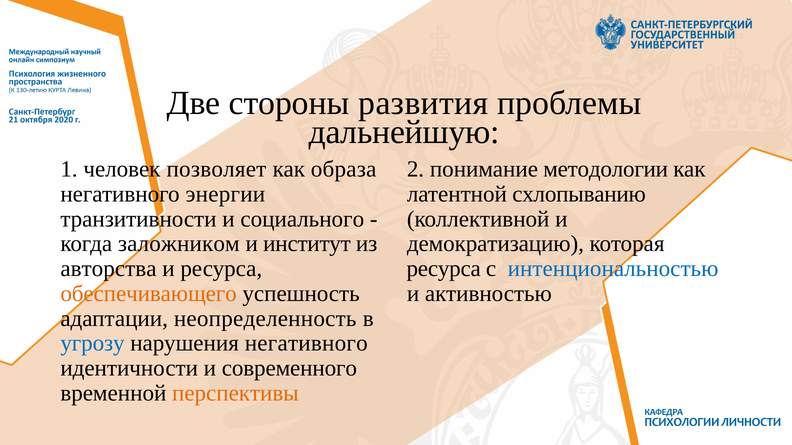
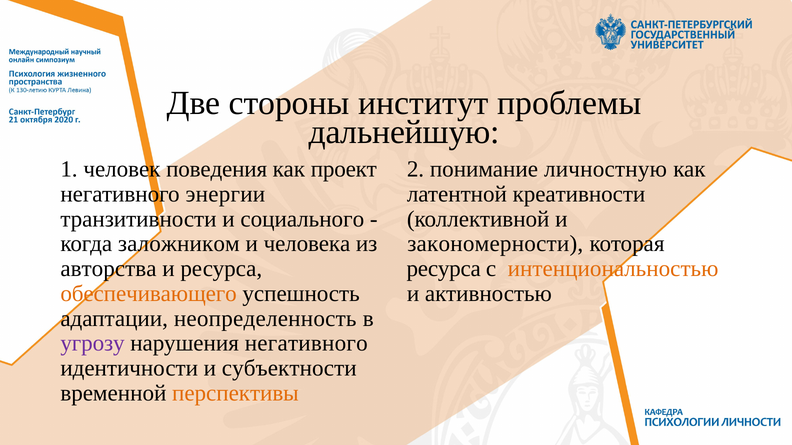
развития: развития -> институт (423, 103)
позволяет: позволяет -> поведения (217, 169)
образа: образа -> проект (344, 169)
методологии: методологии -> личностную (606, 169)
схлопыванию: схлопыванию -> креативности (579, 194)
институт: институт -> человека (307, 244)
демократизацию: демократизацию -> закономерности (495, 244)
интенциональностью colour: blue -> orange (613, 269)
угрозу colour: blue -> purple (93, 344)
современного: современного -> субъектности (289, 369)
